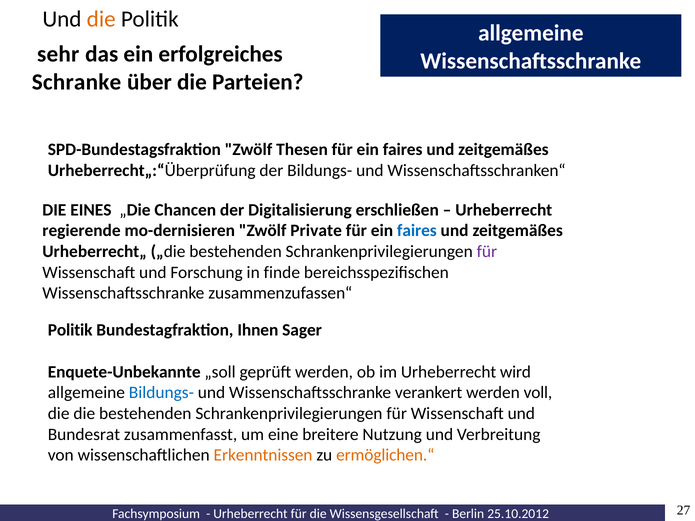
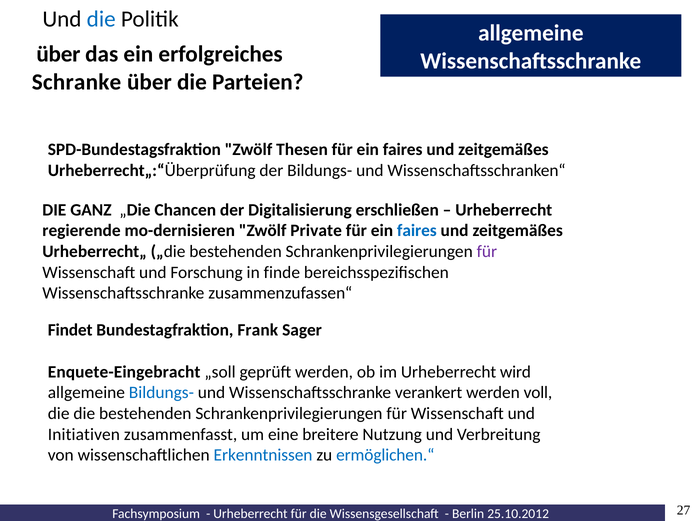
die colour: orange -> blue (101, 19)
sehr: sehr -> über (58, 54)
EINES: EINES -> GANZ (91, 210)
Politik: Politik -> Findet (70, 330)
Ihnen: Ihnen -> Frank (258, 330)
Enquete-Unbekannte: Enquete-Unbekannte -> Enquete-Eingebracht (124, 372)
Bundesrat: Bundesrat -> Initiativen (84, 435)
Erkenntnissen colour: orange -> blue (263, 455)
ermöglichen.“ colour: orange -> blue (385, 455)
